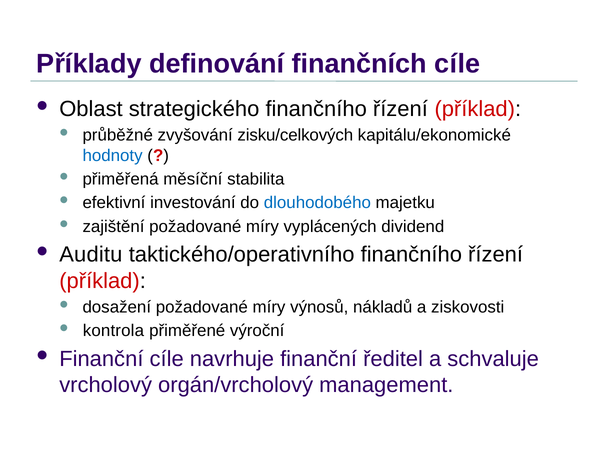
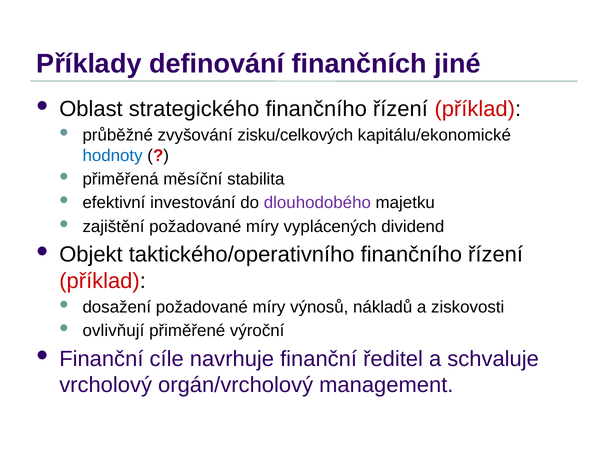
finančních cíle: cíle -> jiné (458, 64)
dlouhodobého colour: blue -> purple (317, 203)
Auditu: Auditu -> Objekt (91, 255)
kontrola: kontrola -> ovlivňují (113, 331)
